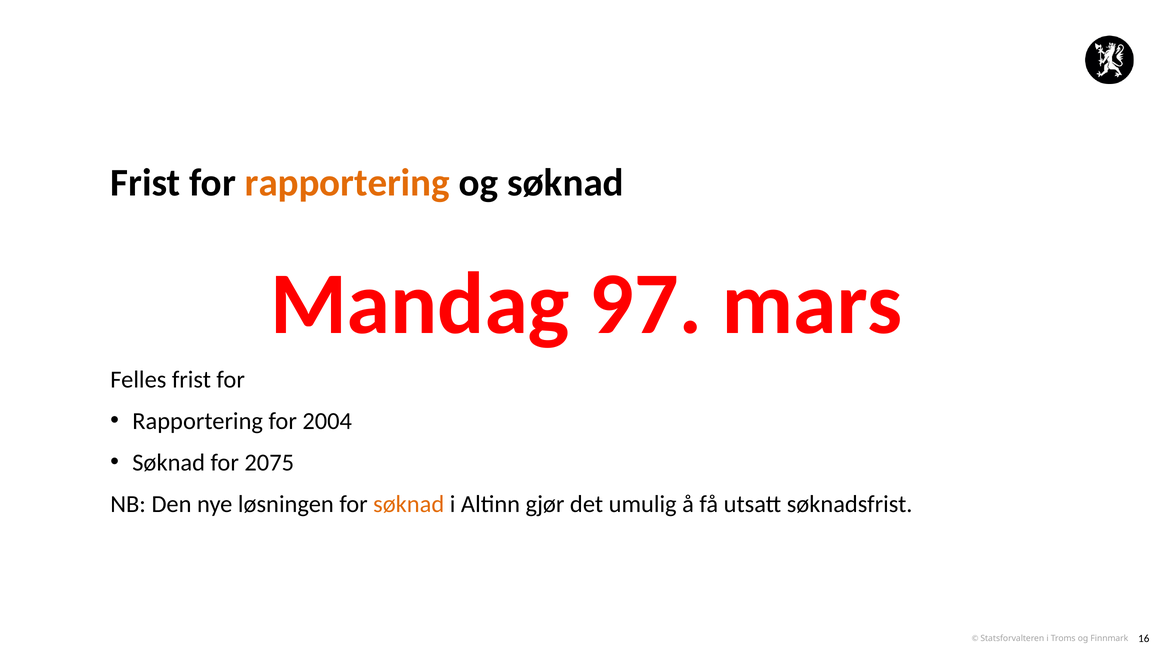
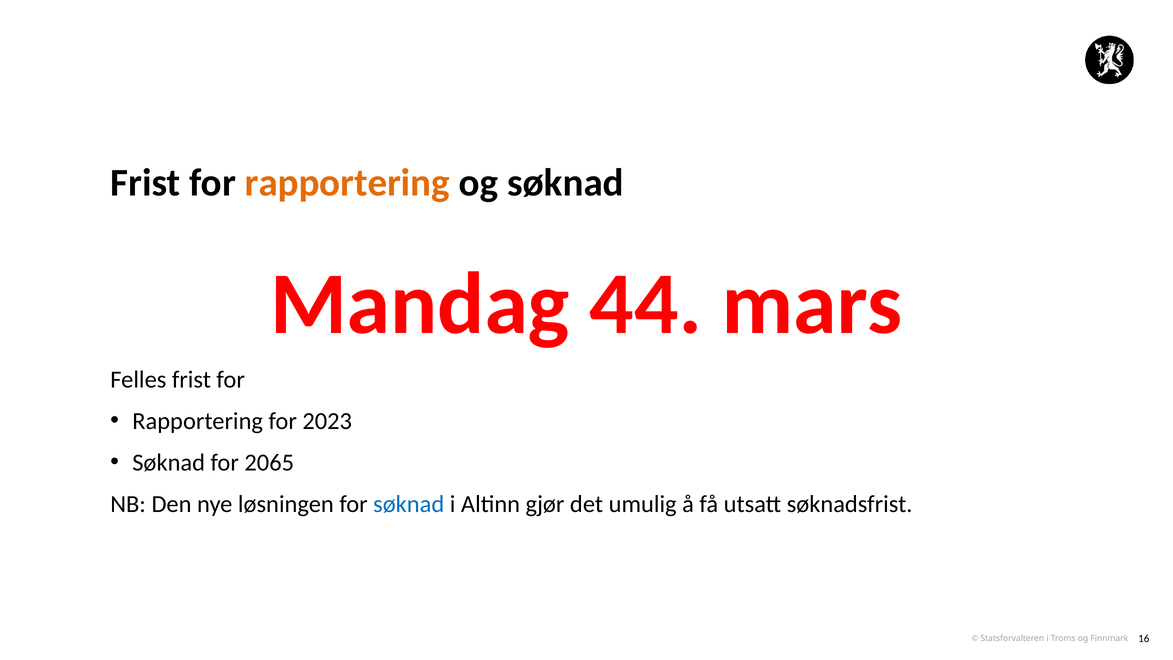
97: 97 -> 44 (646, 304)
2004: 2004 -> 2023 (327, 421)
2075: 2075 -> 2065 (269, 463)
søknad colour: orange -> blue (409, 504)
